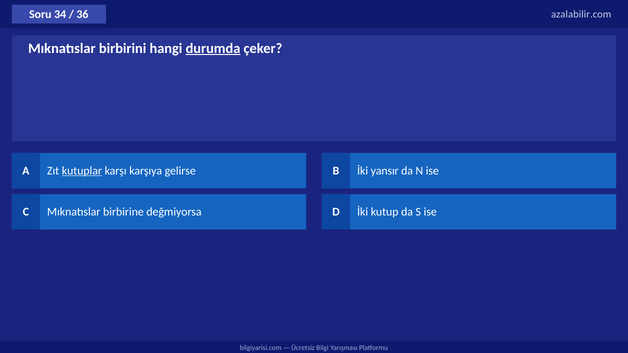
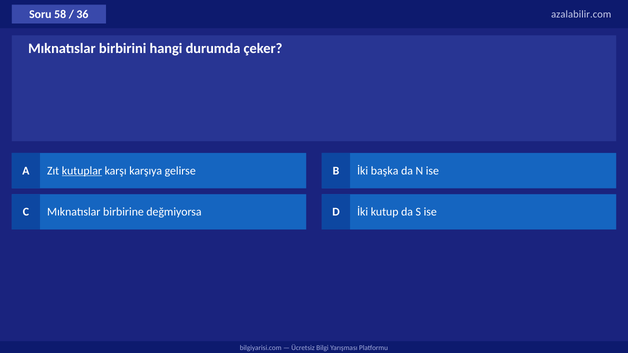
34: 34 -> 58 (60, 14)
durumda underline: present -> none (213, 48)
yansır: yansır -> başka (385, 171)
